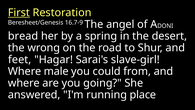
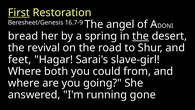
the underline: none -> present (141, 36)
wrong: wrong -> revival (44, 48)
male: male -> both (56, 71)
place: place -> gone (143, 95)
